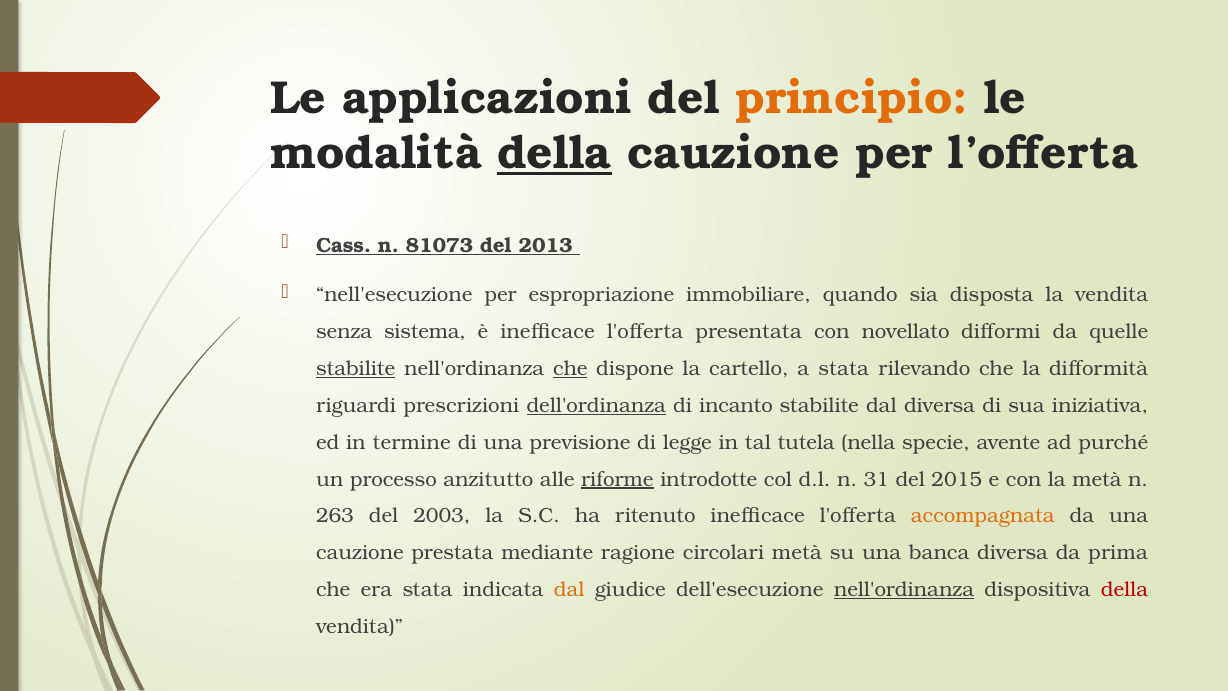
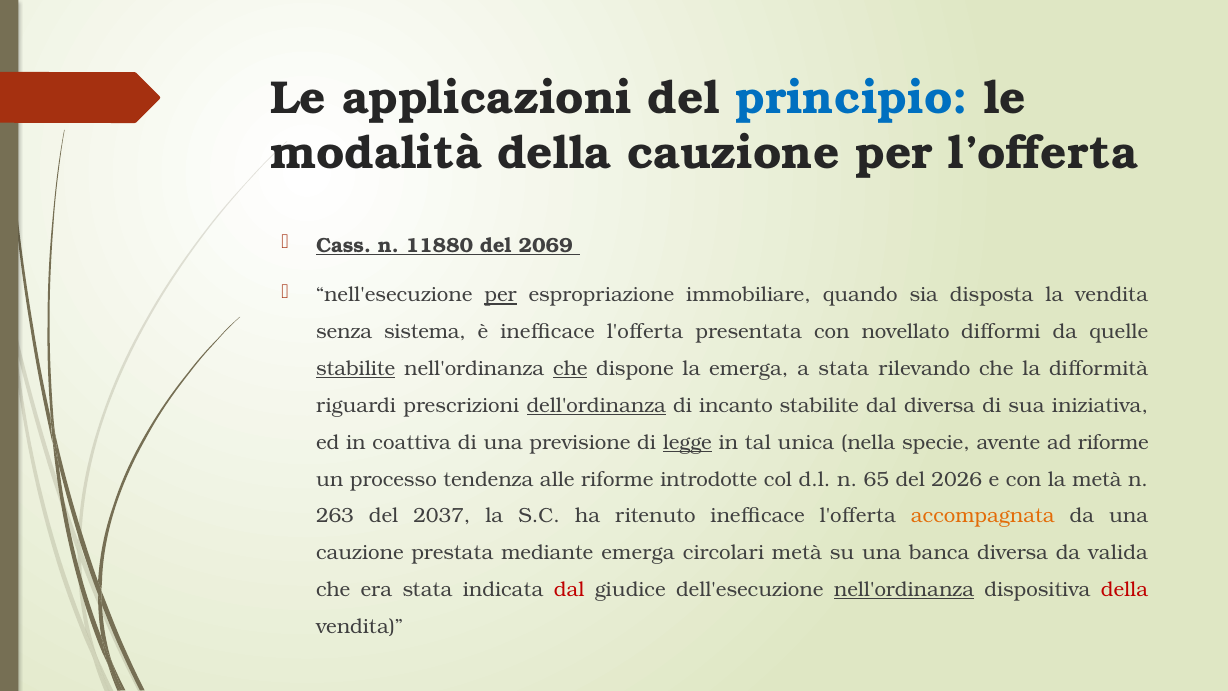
principio colour: orange -> blue (852, 98)
della underline: present -> none (554, 154)
81073: 81073 -> 11880 (439, 245)
2013: 2013 -> 2069 (546, 245)
per underline: none -> present (501, 295)
la cartello: cartello -> emerga (749, 369)
termine: termine -> coattiva (412, 442)
legge underline: none -> present (687, 442)
tutela: tutela -> unica (806, 442)
ad purché: purché -> riforme (1113, 442)
anzitutto: anzitutto -> tendenza (488, 479)
riforme underline: present -> none (617, 479)
31: 31 -> 65 (876, 479)
2015: 2015 -> 2026 (957, 479)
2003: 2003 -> 2037 (442, 516)
mediante ragione: ragione -> emerga (638, 553)
prima: prima -> valida (1118, 553)
dal colour: orange -> red (569, 590)
